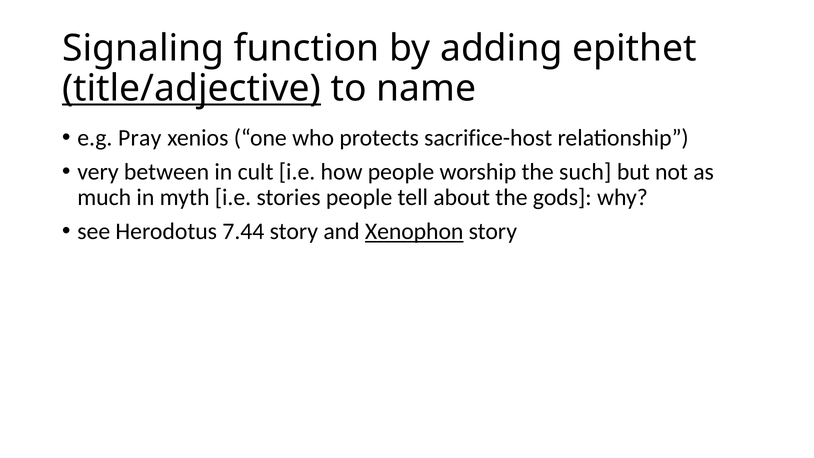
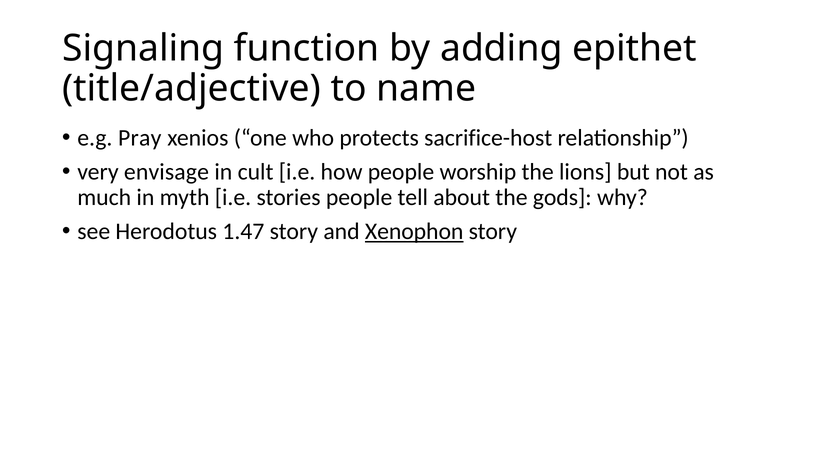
title/adjective underline: present -> none (191, 89)
between: between -> envisage (166, 172)
such: such -> lions (585, 172)
7.44: 7.44 -> 1.47 (243, 232)
